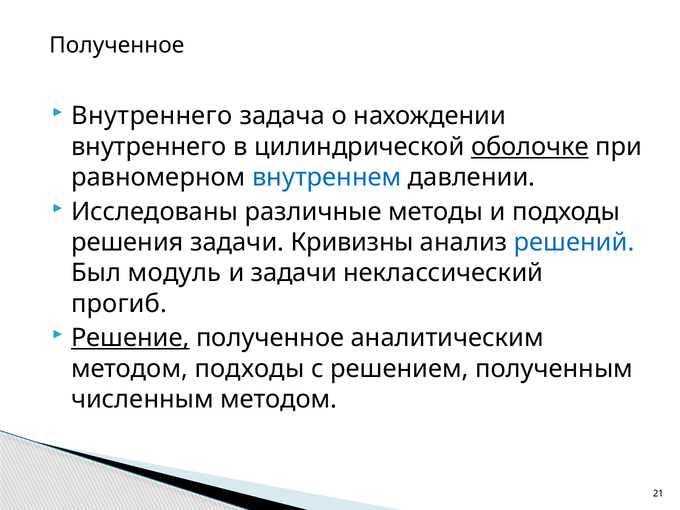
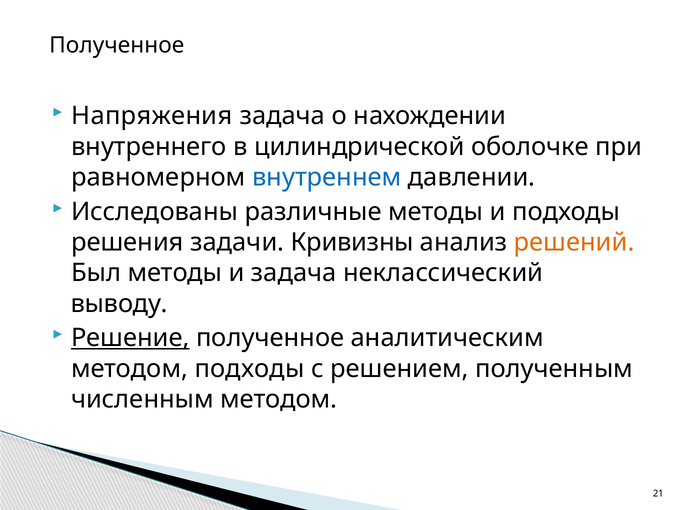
Внутреннего: Внутреннего -> Напряжения (152, 116)
оболочке underline: present -> none (530, 147)
решений colour: blue -> orange (574, 242)
Был модуль: модуль -> методы (175, 273)
и задачи: задачи -> задача (294, 273)
прогиб: прогиб -> выводу (119, 304)
